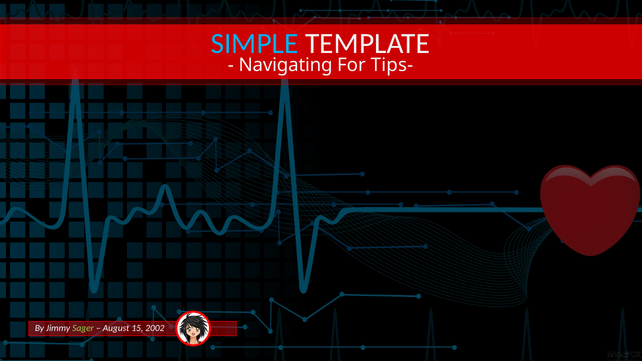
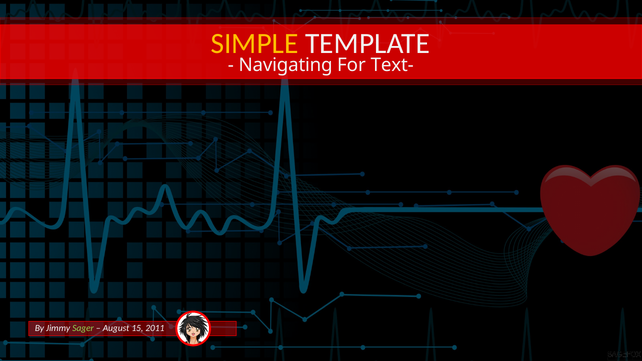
SIMPLE colour: light blue -> yellow (255, 44)
Tips-: Tips- -> Text- (392, 65)
2002: 2002 -> 2011 (155, 328)
